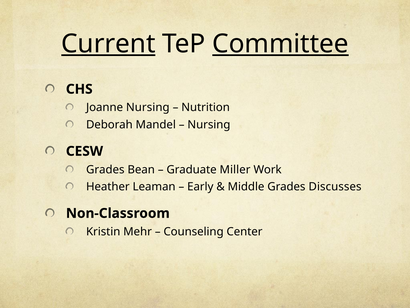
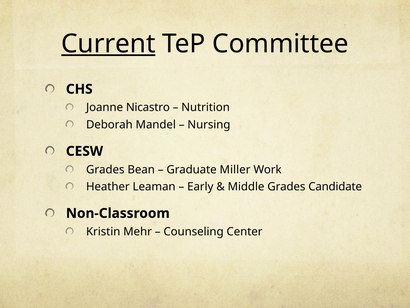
Committee underline: present -> none (280, 44)
Joanne Nursing: Nursing -> Nicastro (148, 107)
Discusses: Discusses -> Candidate (335, 186)
